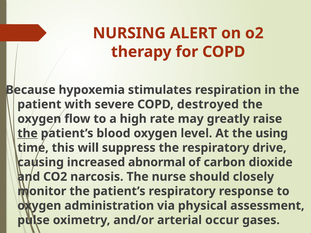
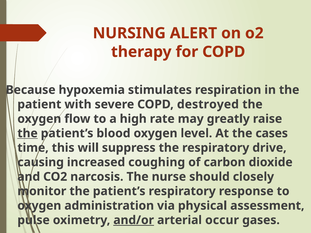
using: using -> cases (272, 133)
abnormal: abnormal -> coughing (157, 162)
and/or underline: none -> present (134, 220)
